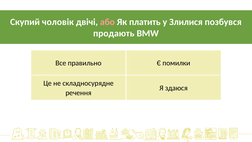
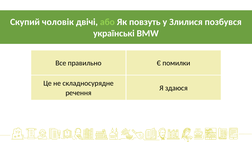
або colour: pink -> light green (107, 22)
платить: платить -> повзуть (145, 22)
продають: продають -> українські (114, 33)
